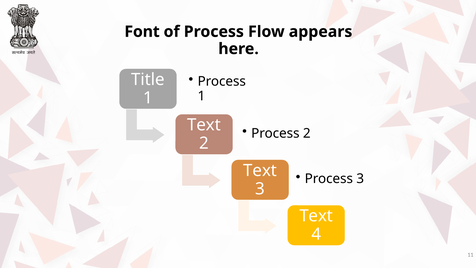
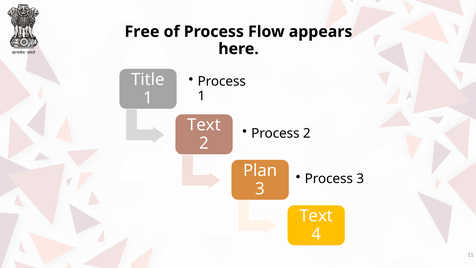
Font: Font -> Free (142, 32)
Text: Text -> Plan (260, 170)
